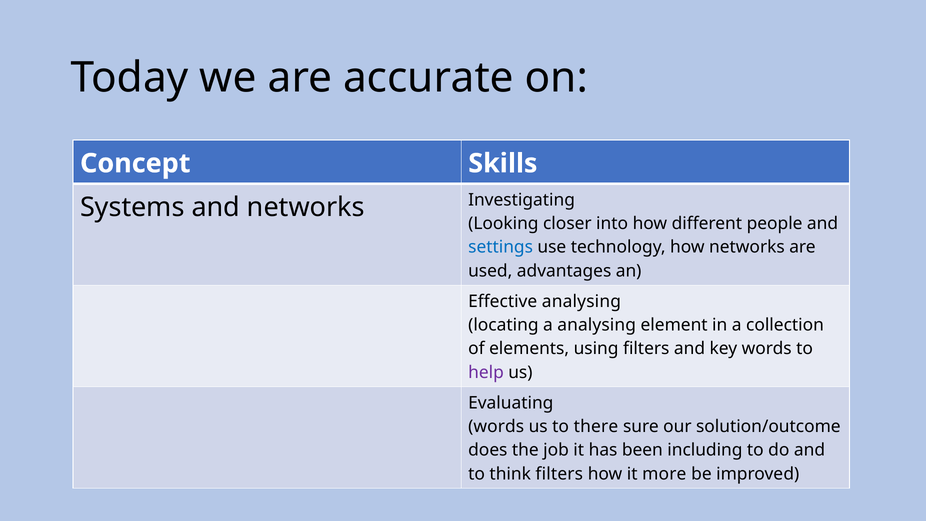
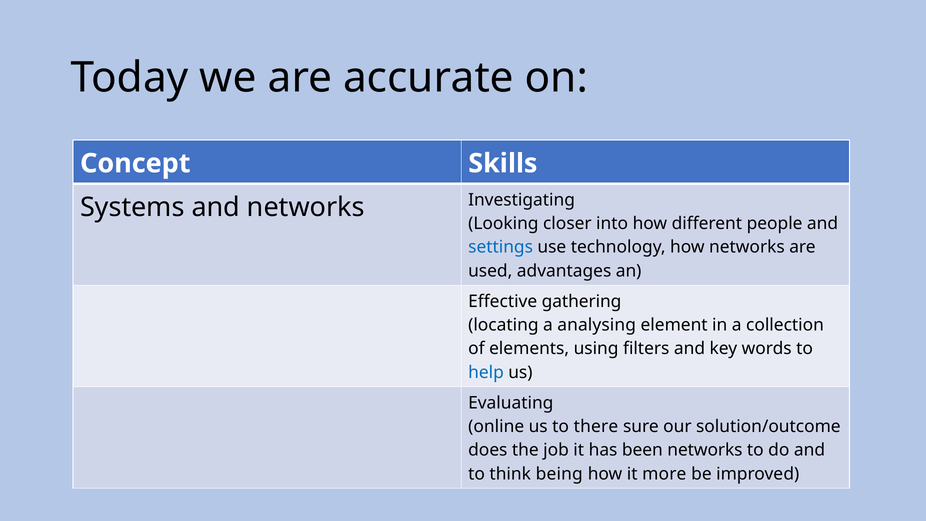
Effective analysing: analysing -> gathering (582, 301)
help colour: purple -> blue (486, 372)
words: words -> online (496, 426)
been including: including -> networks (705, 450)
think filters: filters -> being (559, 474)
